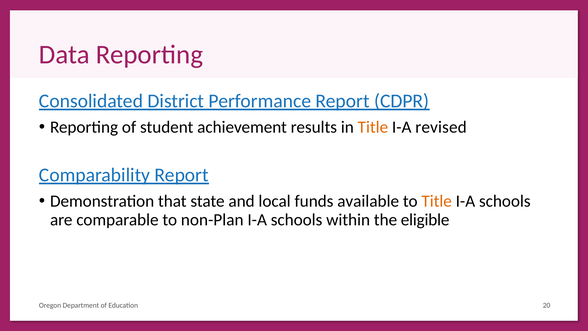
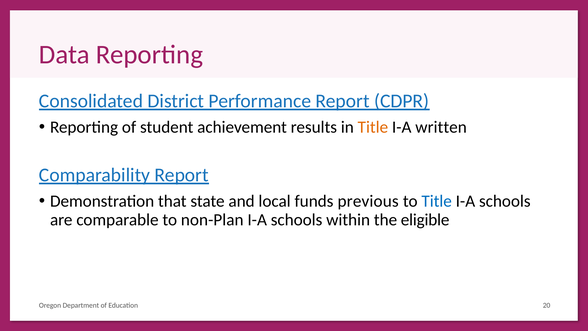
revised: revised -> written (441, 127)
available: available -> previous (368, 201)
Title colour: orange -> blue (437, 201)
